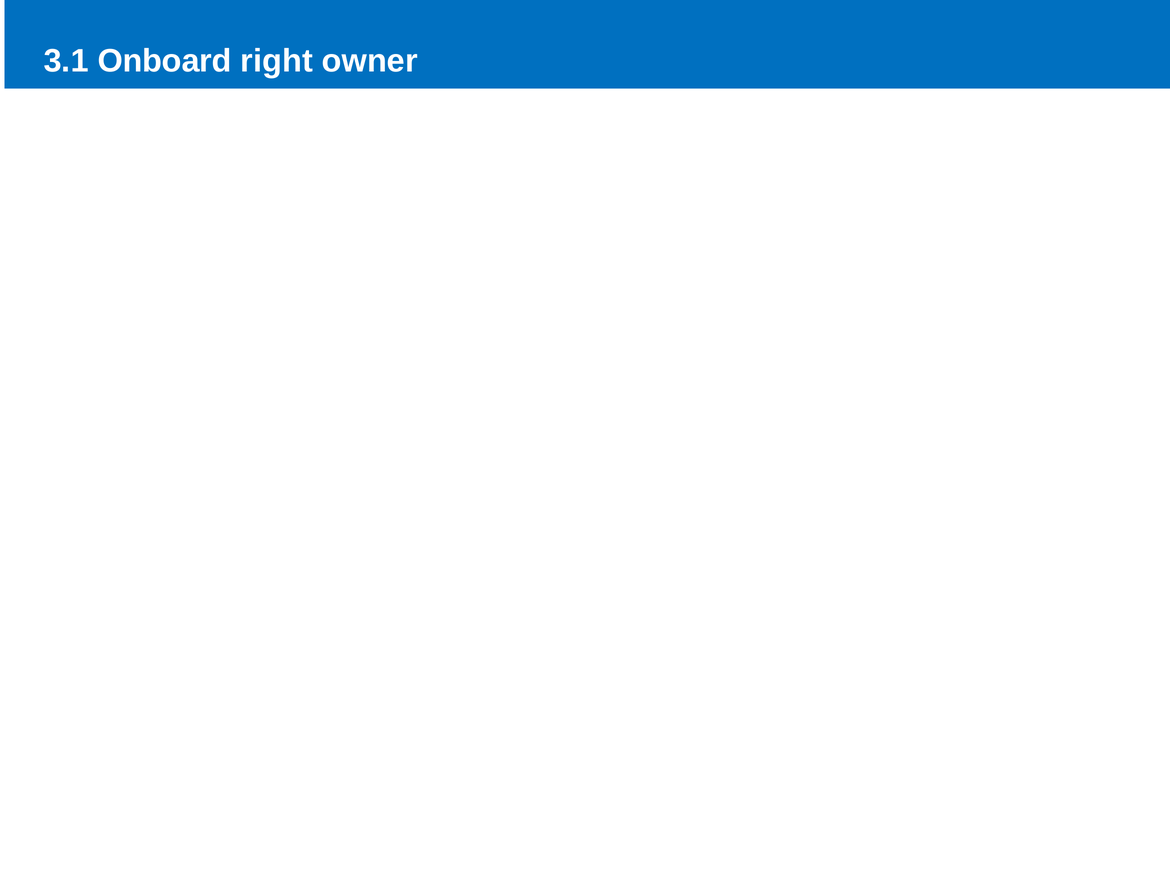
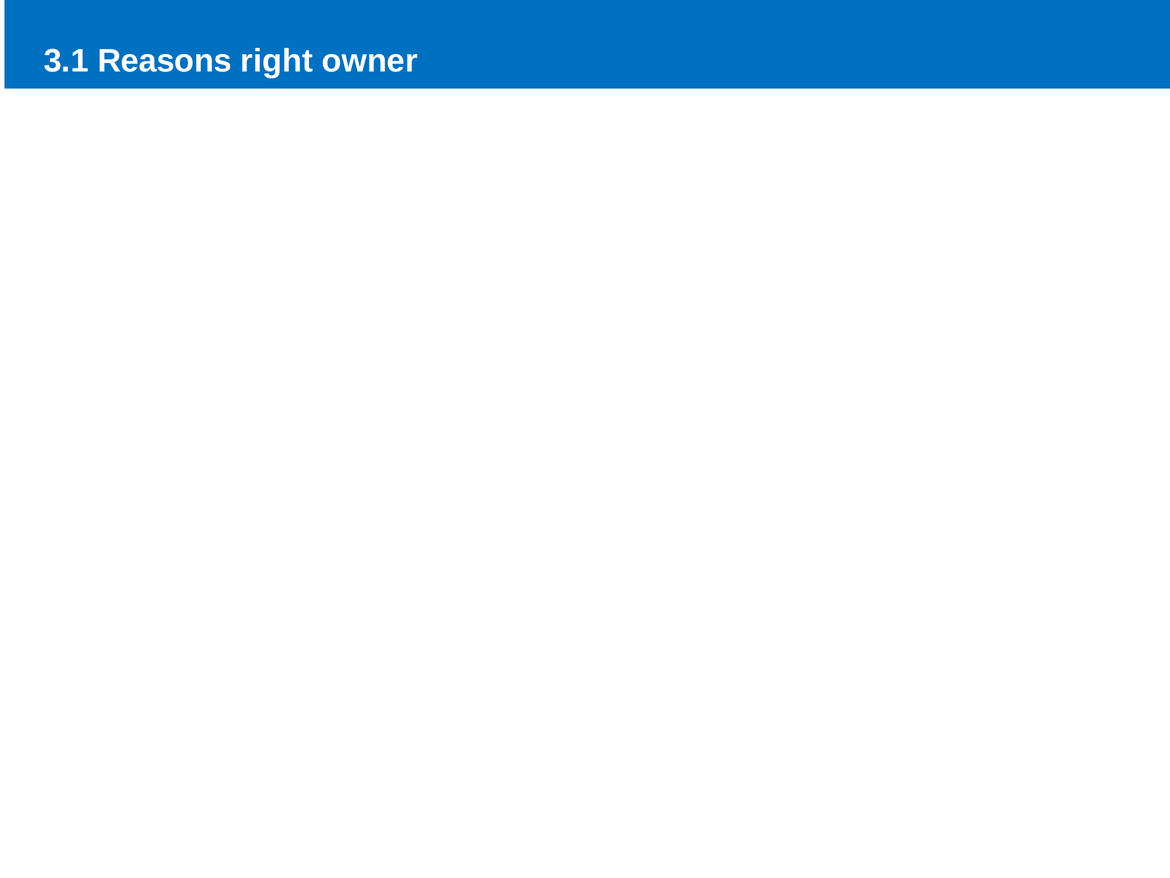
3.1 Onboard: Onboard -> Reasons (165, 61)
